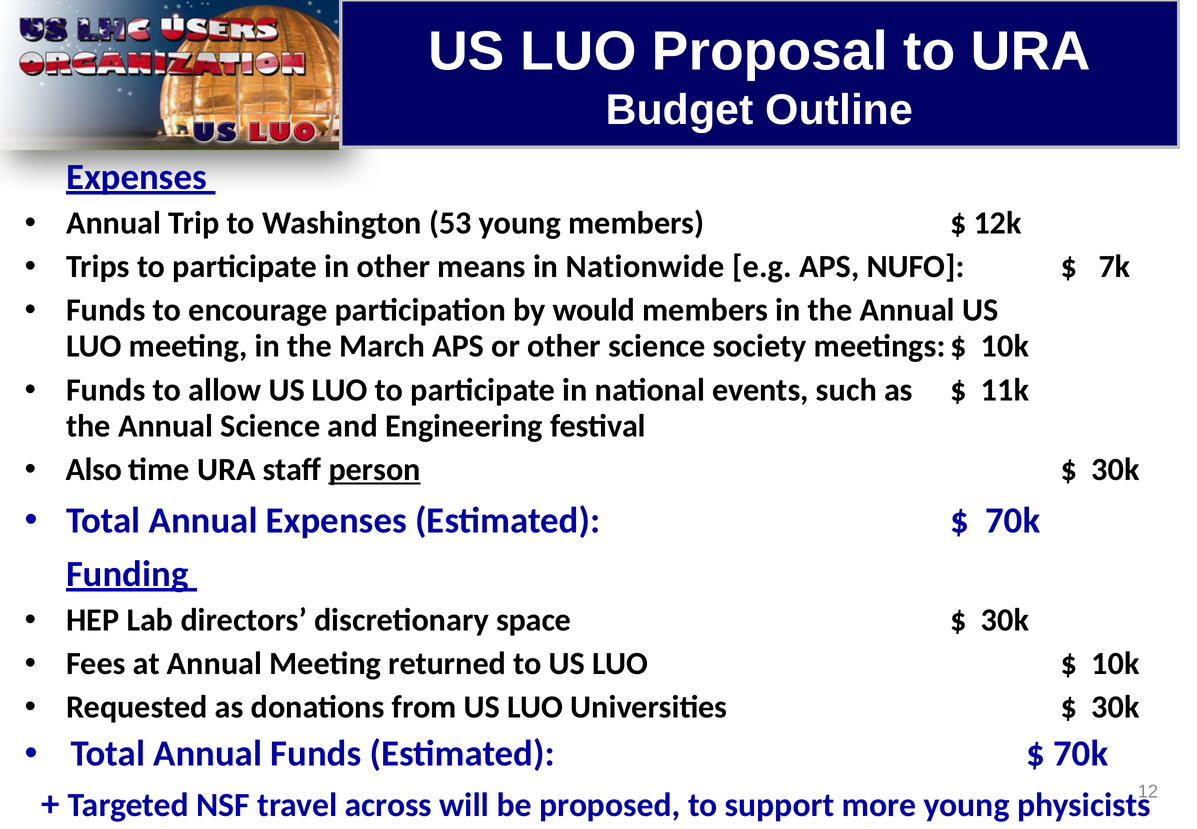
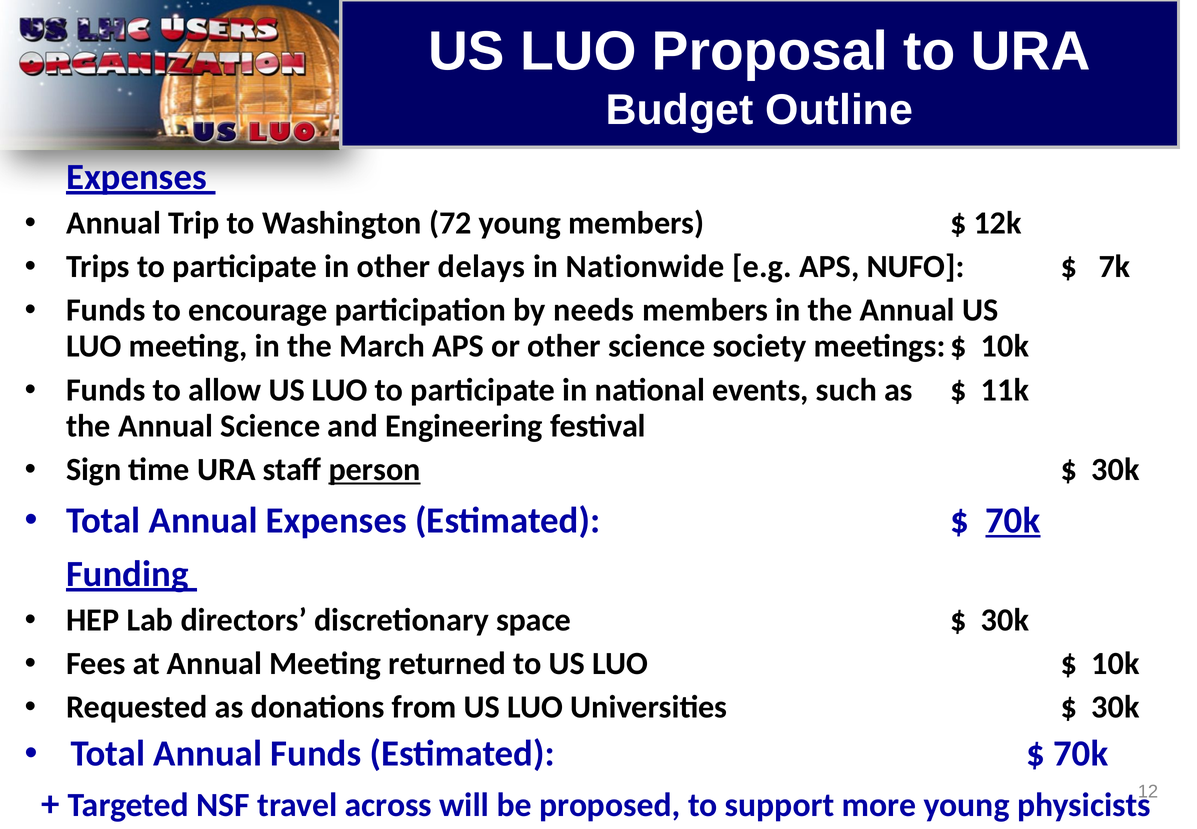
53: 53 -> 72 (450, 223)
means: means -> delays (481, 267)
would: would -> needs (594, 310)
Also: Also -> Sign (94, 469)
70k underline: none -> present (1013, 520)
